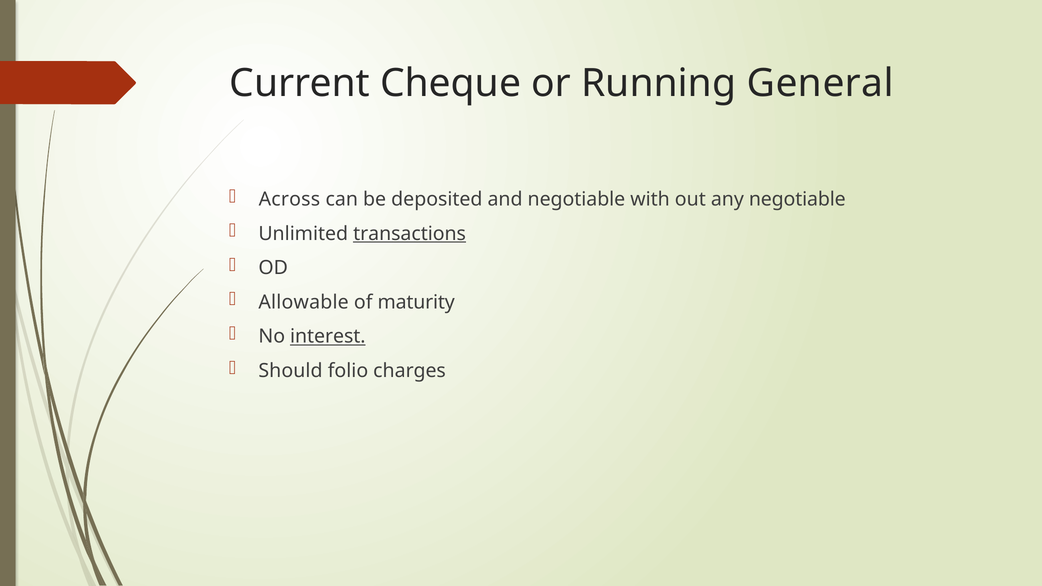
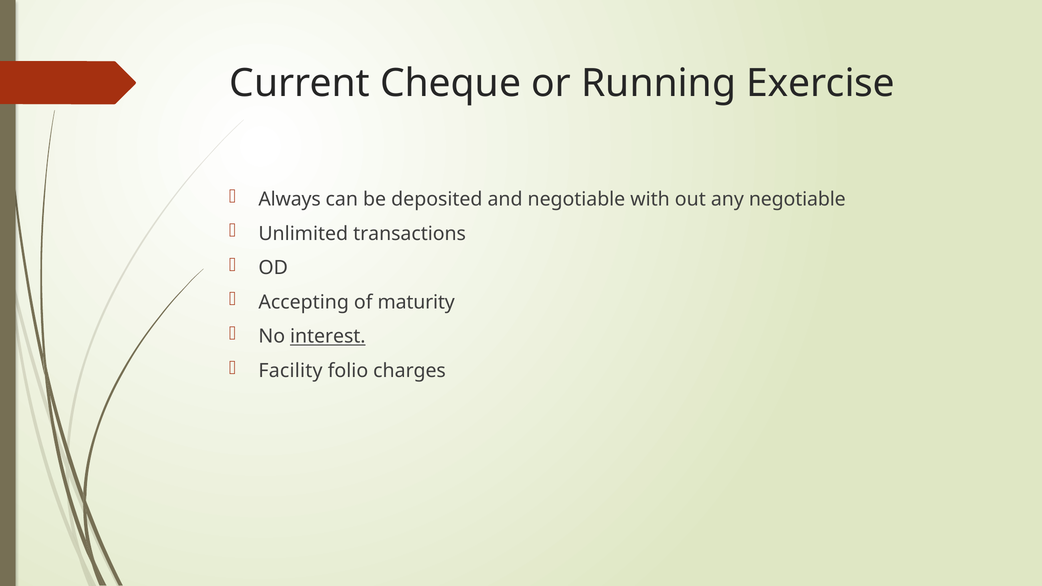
General: General -> Exercise (821, 83)
Across: Across -> Always (290, 199)
transactions underline: present -> none (410, 234)
Allowable: Allowable -> Accepting (304, 302)
Should: Should -> Facility (290, 371)
